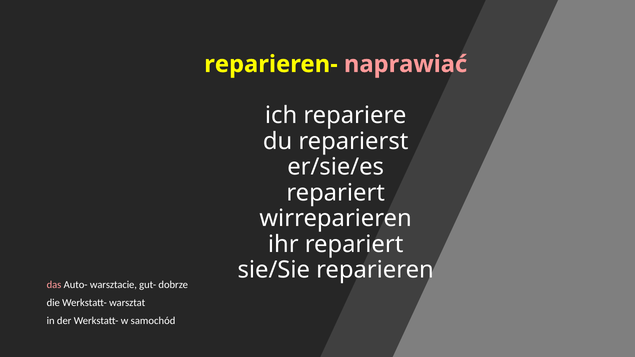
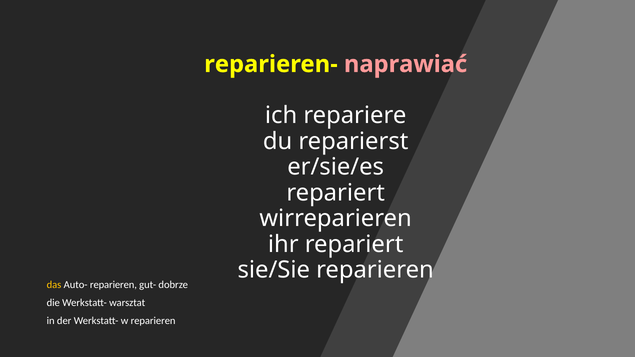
das colour: pink -> yellow (54, 285)
Auto- warsztacie: warsztacie -> reparieren (113, 285)
w samochód: samochód -> reparieren (153, 321)
